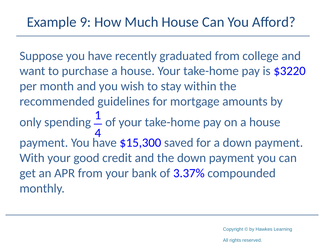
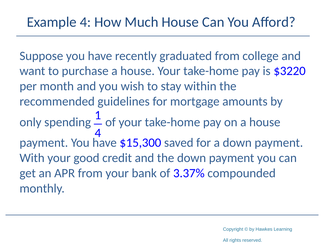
Example 9: 9 -> 4 (86, 22)
